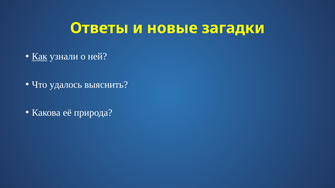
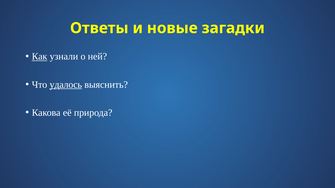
удалось underline: none -> present (66, 85)
